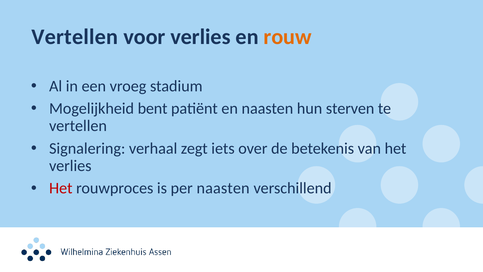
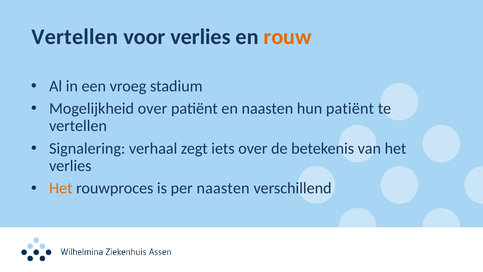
Mogelijkheid bent: bent -> over (152, 108)
hun sterven: sterven -> patiënt (350, 108)
Het colour: red -> orange (61, 188)
